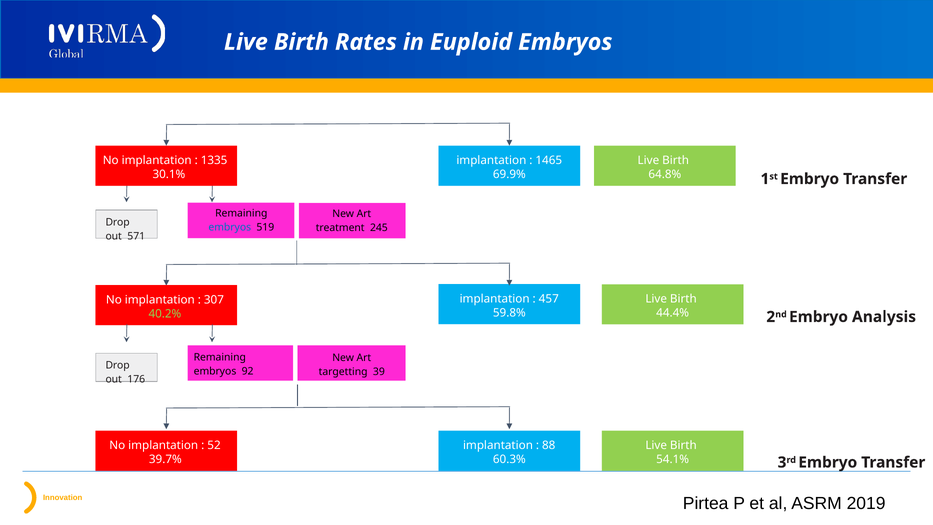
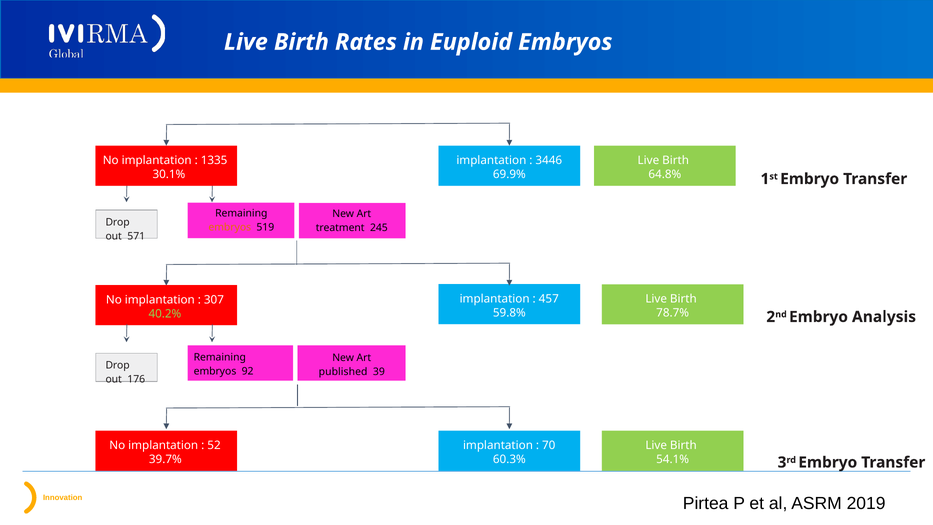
1465: 1465 -> 3446 (549, 160)
embryos colour: blue -> orange (230, 227)
44.4%: 44.4% -> 78.7% (673, 313)
targetting: targetting -> published (343, 372)
88: 88 -> 70 (549, 445)
